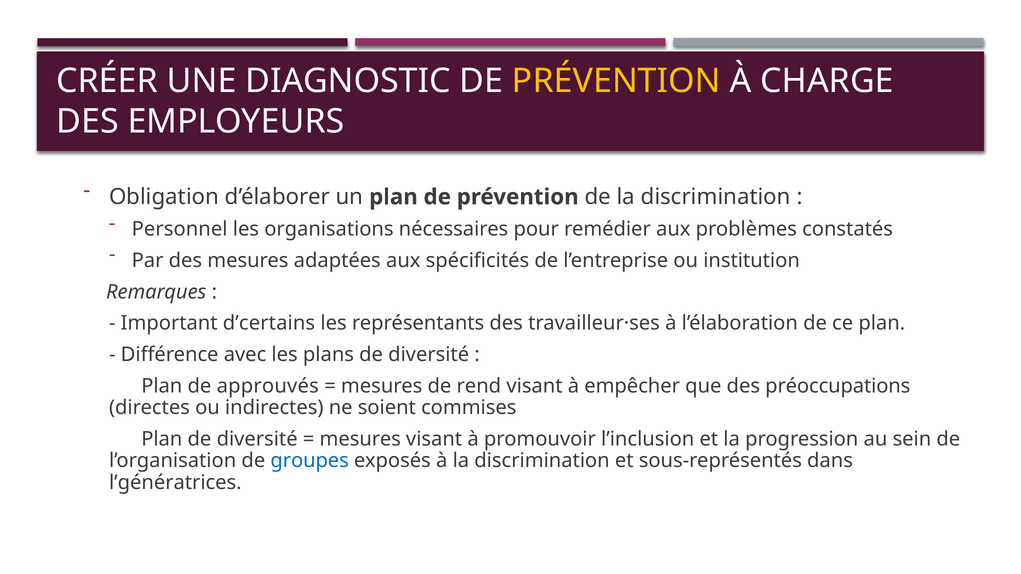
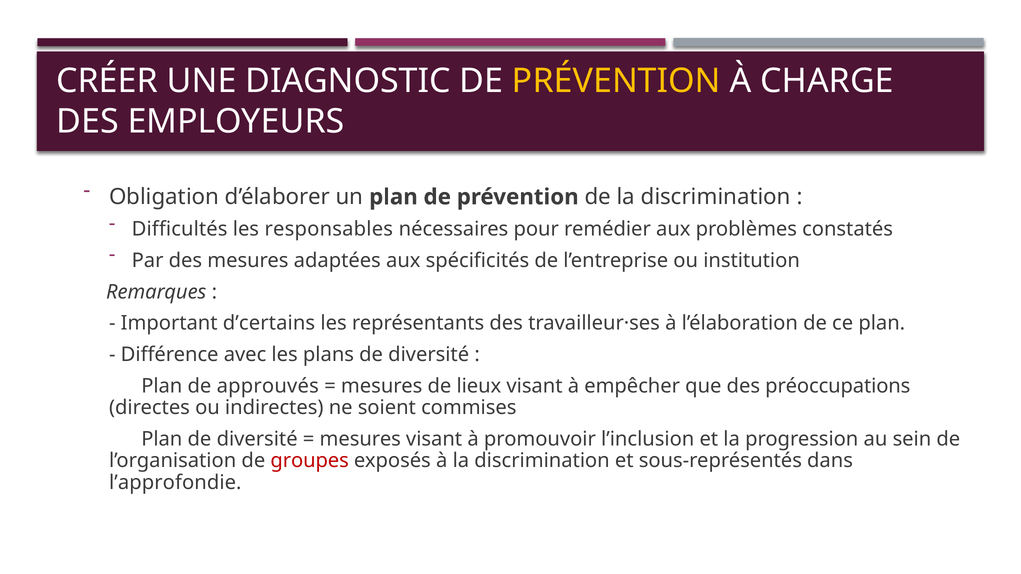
Personnel: Personnel -> Difficultés (180, 229)
organisations: organisations -> responsables (329, 229)
rend: rend -> lieux (479, 386)
groupes colour: blue -> red (310, 461)
l’génératrices: l’génératrices -> l’approfondie (175, 483)
